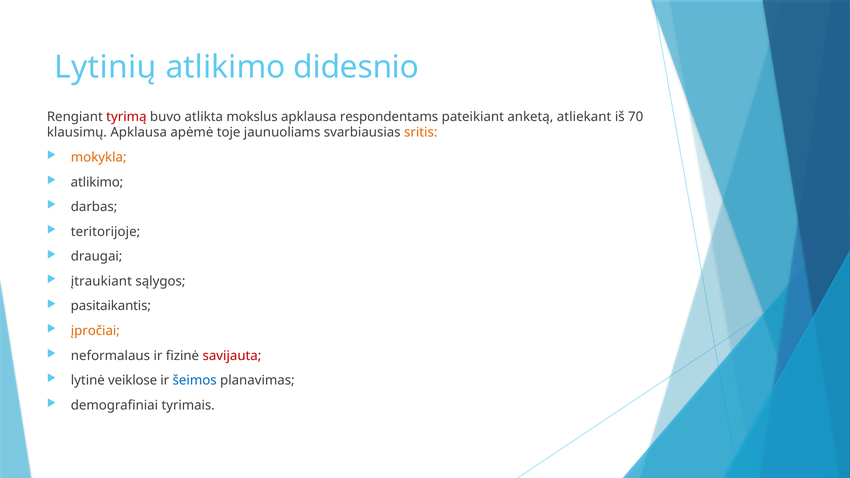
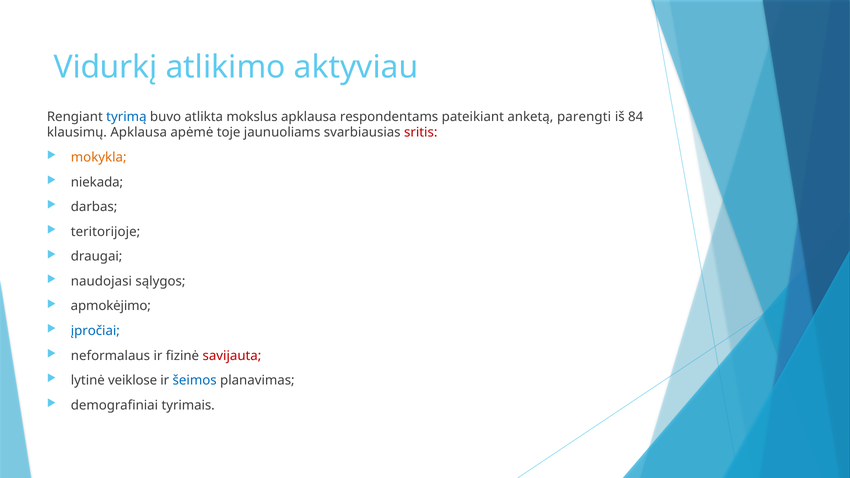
Lytinių: Lytinių -> Vidurkį (106, 67)
didesnio: didesnio -> aktyviau (356, 67)
tyrimą colour: red -> blue (126, 117)
atliekant: atliekant -> parengti (584, 117)
70: 70 -> 84 (636, 117)
sritis colour: orange -> red (421, 133)
atlikimo: atlikimo -> niekada (97, 182)
įtraukiant: įtraukiant -> naudojasi (101, 281)
pasitaikantis: pasitaikantis -> apmokėjimo (111, 306)
įpročiai colour: orange -> blue (95, 331)
